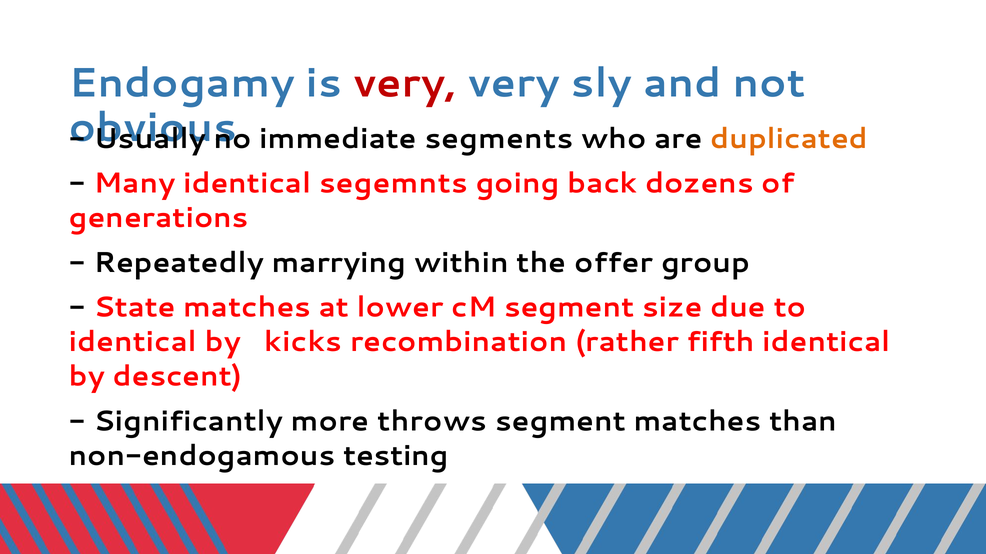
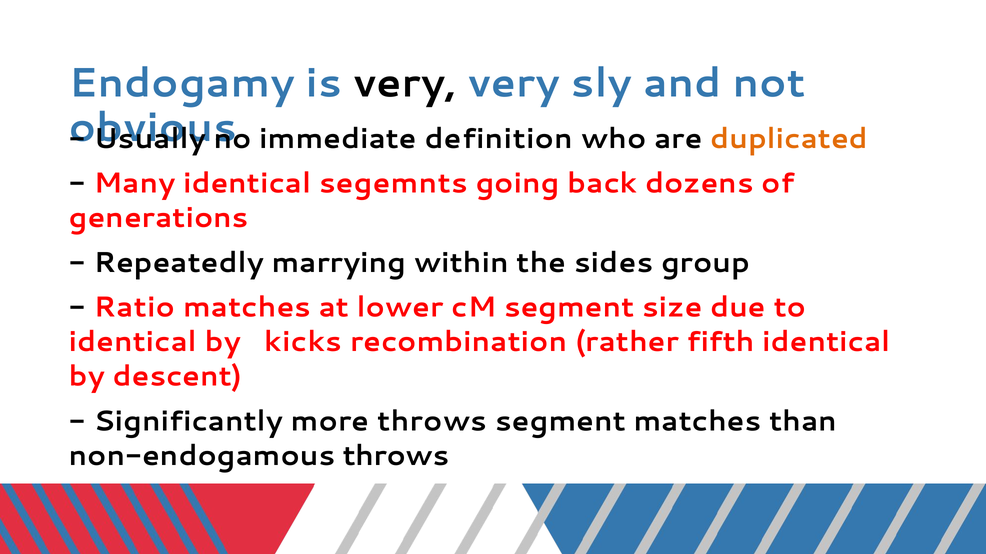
very colour: red -> black (405, 83)
segments: segments -> definition (499, 139)
offer: offer -> sides (614, 263)
State: State -> Ratio (134, 308)
non-endogamous testing: testing -> throws (396, 456)
